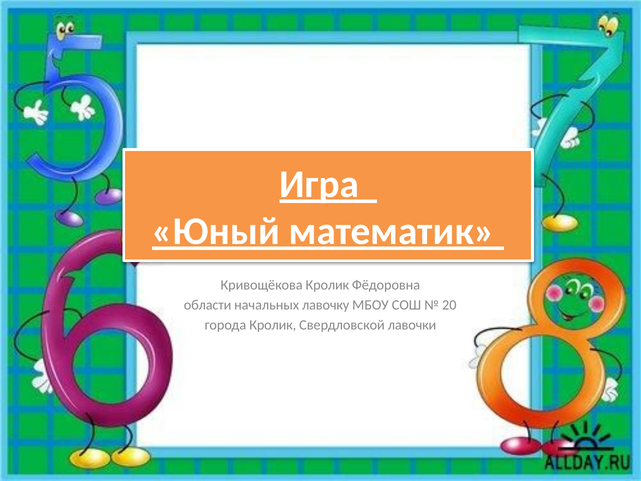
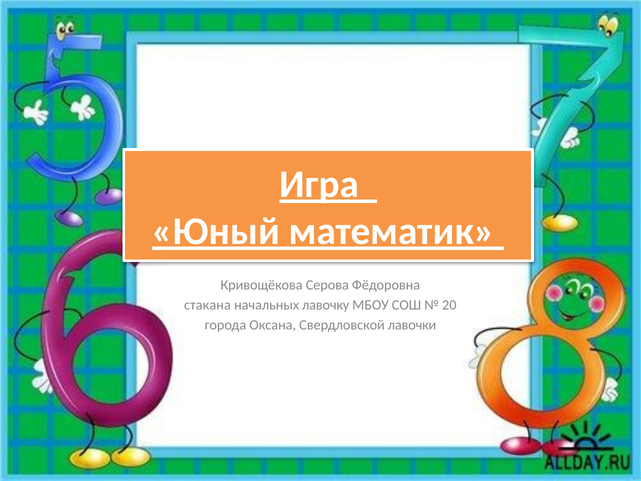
Кривощёкова Кролик: Кролик -> Серова (327, 285)
области: области -> стакана (207, 305)
города Кролик: Кролик -> Оксана (273, 325)
